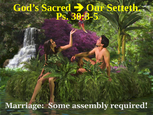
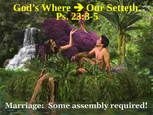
Sacred: Sacred -> Where (56, 8)
30:3-5: 30:3-5 -> 23:3-5 (85, 16)
